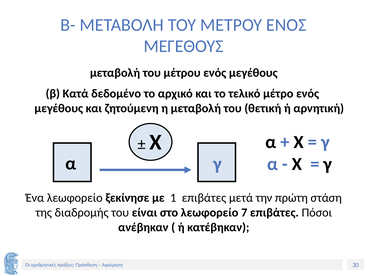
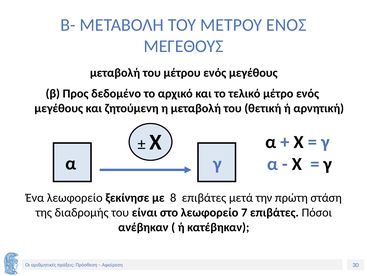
Κατά: Κατά -> Προς (76, 93)
1: 1 -> 8 (173, 197)
